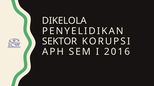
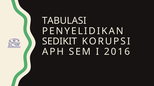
DIKELOLA: DIKELOLA -> TABULASI (64, 21)
SEKTOR: SEKTOR -> SEDIKIT (60, 42)
